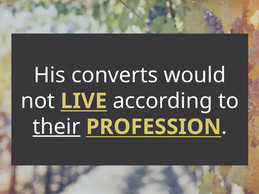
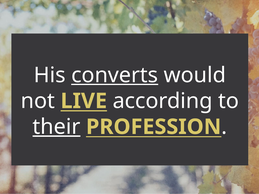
converts underline: none -> present (115, 75)
